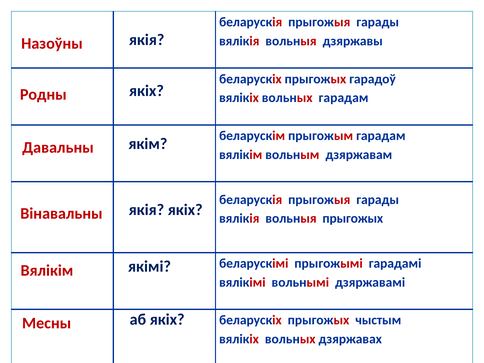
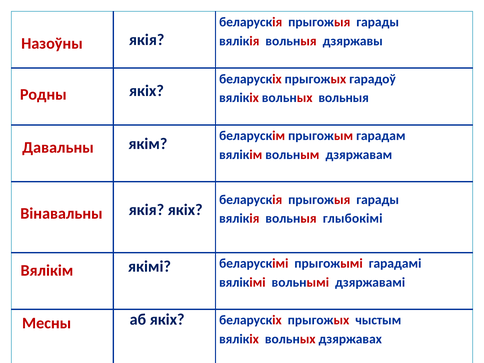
вольных гарадам: гарадам -> вольныя (344, 98)
вольныя прыгожых: прыгожых -> глыбокімі (353, 218)
